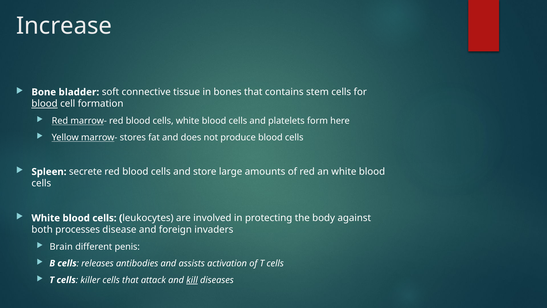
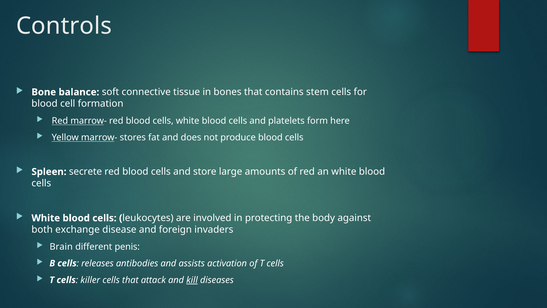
Increase: Increase -> Controls (64, 26)
bladder: bladder -> balance (79, 92)
blood underline: present -> none (45, 104)
processes: processes -> exchange (78, 230)
